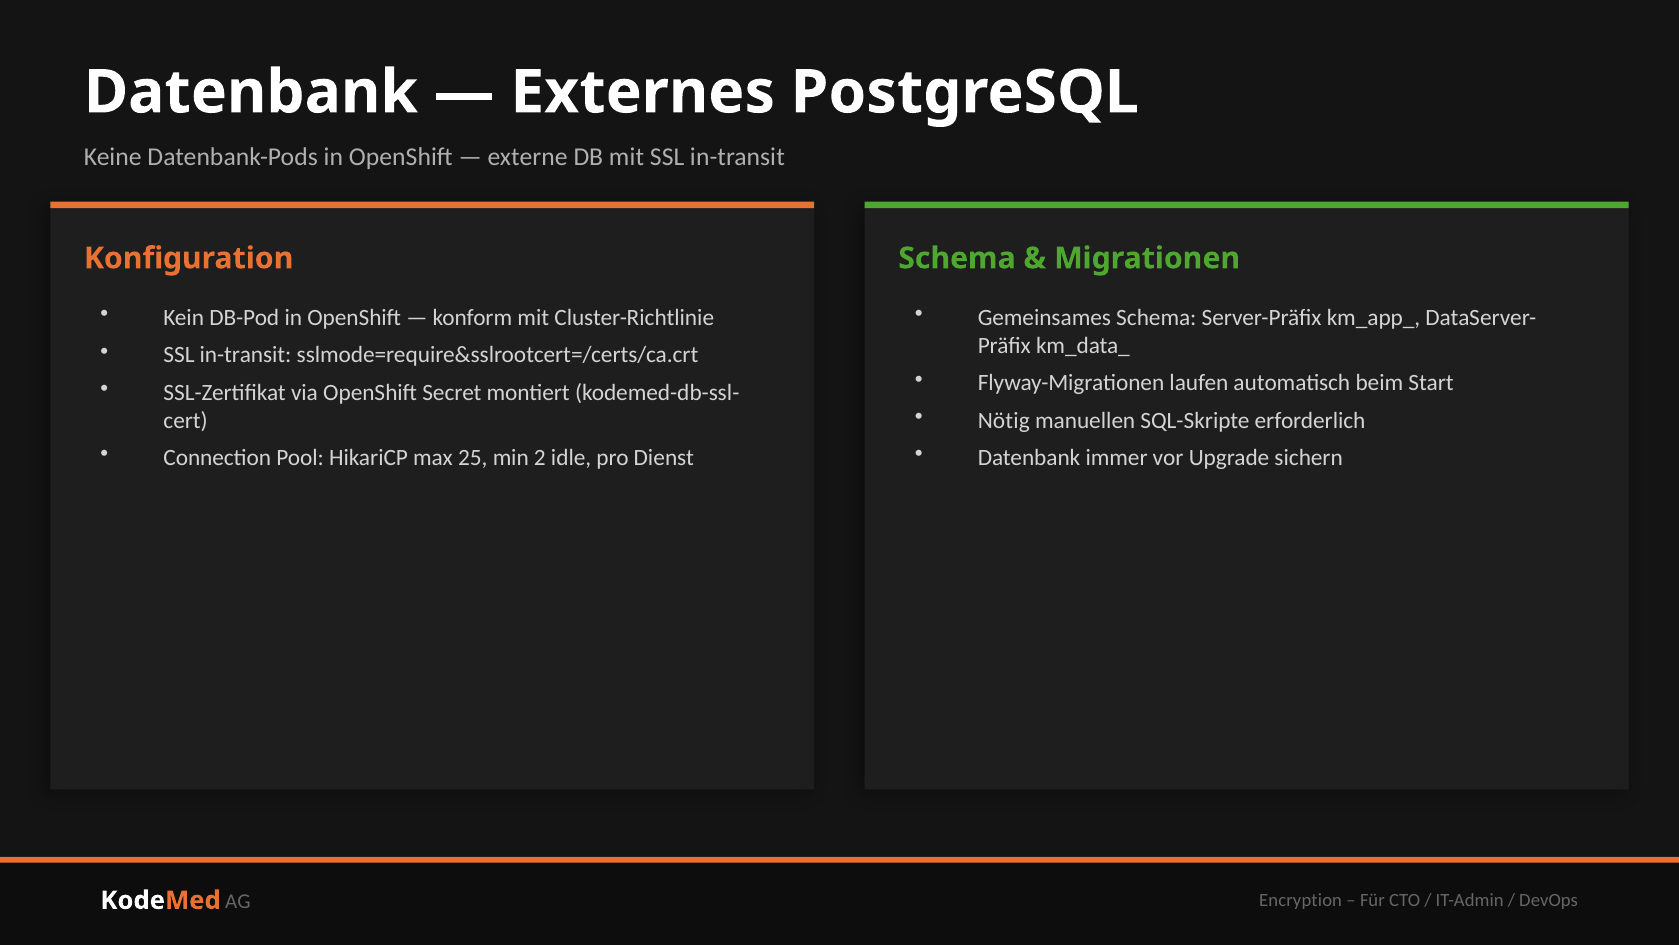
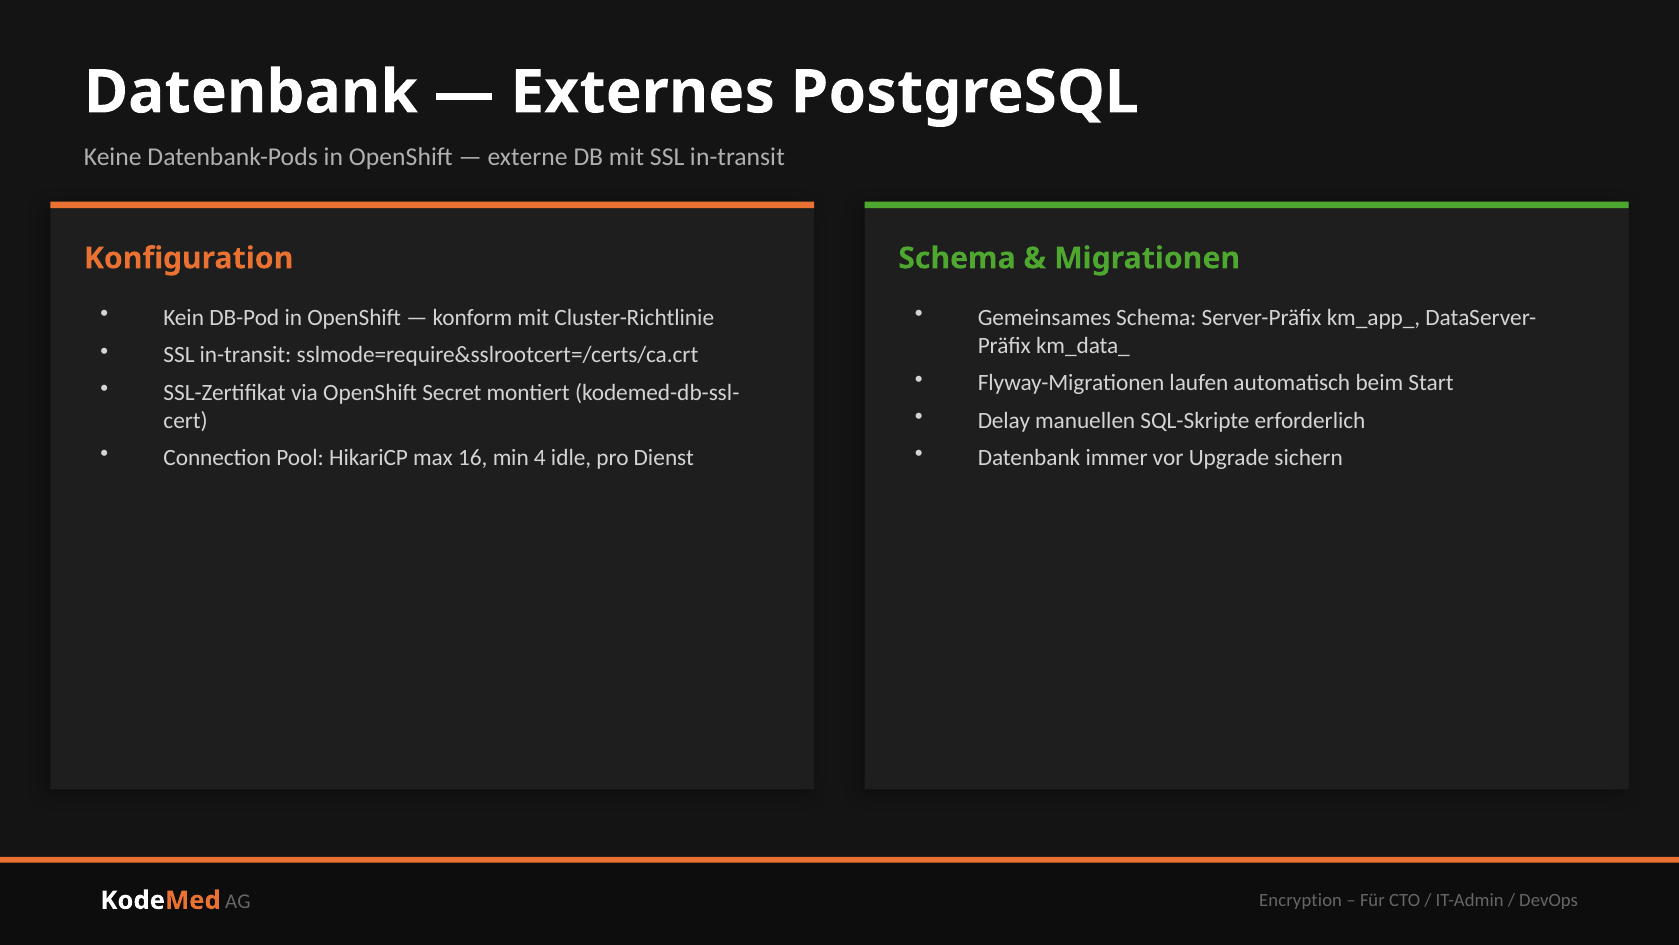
Nötig: Nötig -> Delay (1004, 420)
25: 25 -> 16 (473, 458)
2: 2 -> 4 (540, 458)
